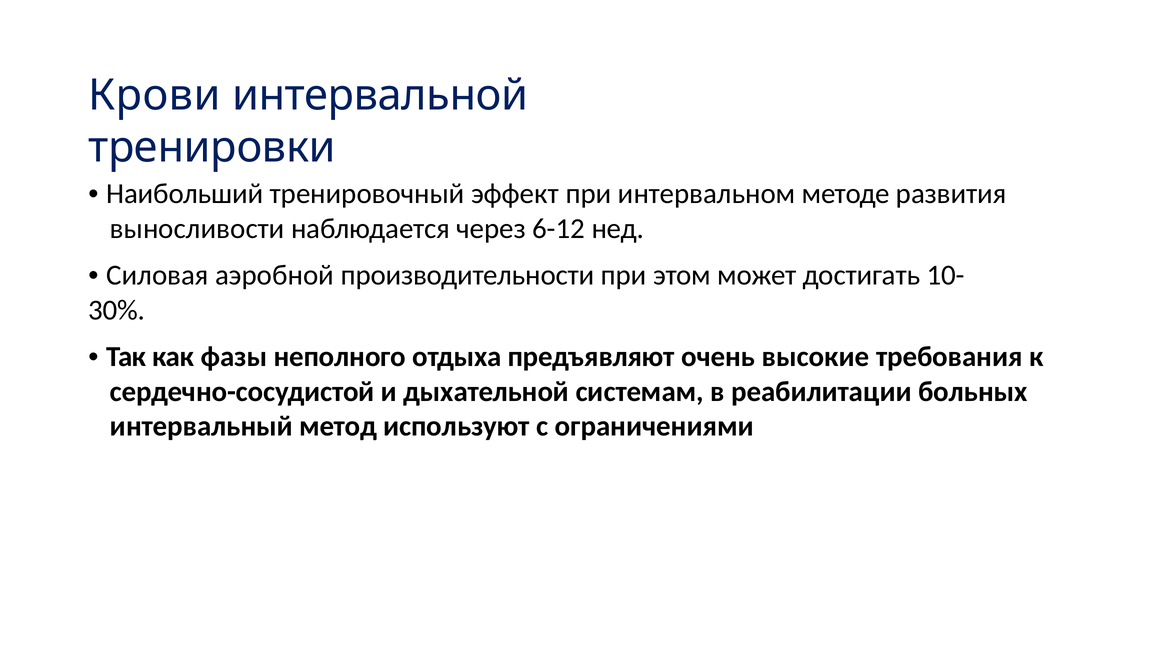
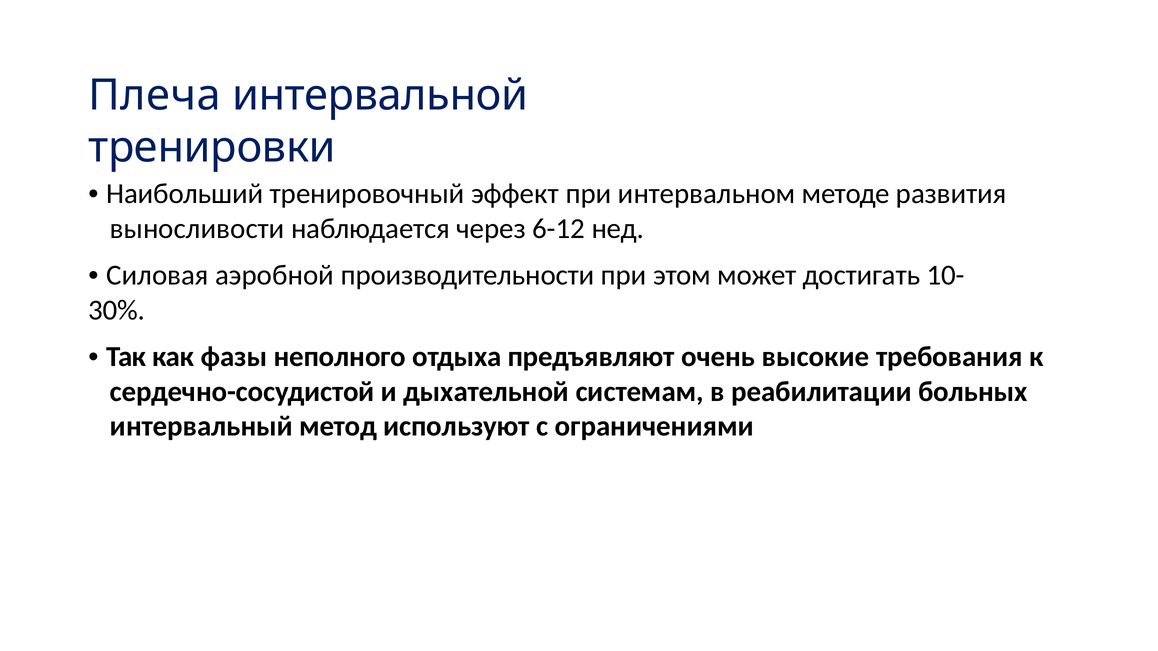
Крови: Крови -> Плеча (155, 95)
